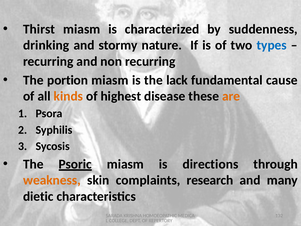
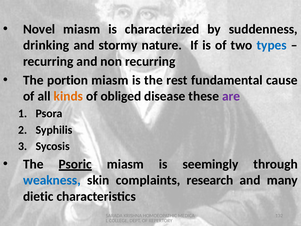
Thirst: Thirst -> Novel (39, 29)
lack: lack -> rest (177, 80)
highest: highest -> obliged (121, 96)
are colour: orange -> purple (231, 96)
directions: directions -> seemingly (211, 164)
weakness colour: orange -> blue (52, 180)
